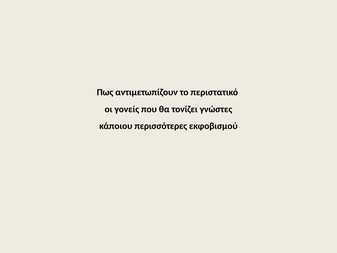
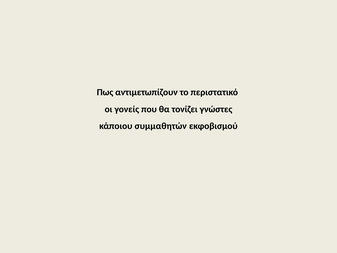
περισσότερες: περισσότερες -> συμμαθητών (161, 126)
